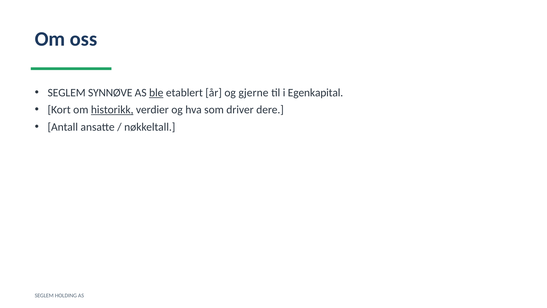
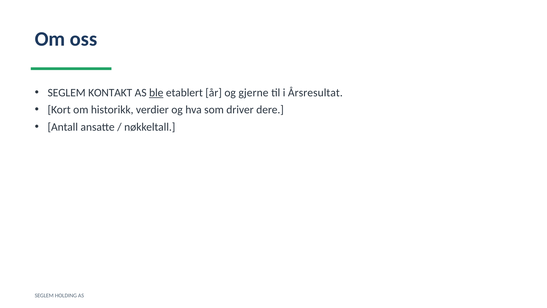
SYNNØVE: SYNNØVE -> KONTAKT (110, 93)
Egenkapital: Egenkapital -> Årsresultat (315, 93)
historikk underline: present -> none (112, 110)
